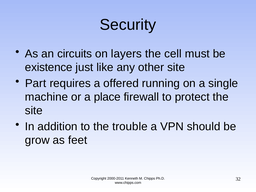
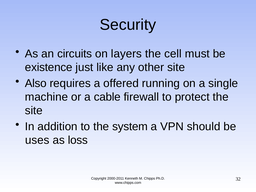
Part: Part -> Also (36, 83)
place: place -> cable (107, 97)
trouble: trouble -> system (130, 127)
grow: grow -> uses (37, 140)
feet: feet -> loss (78, 140)
